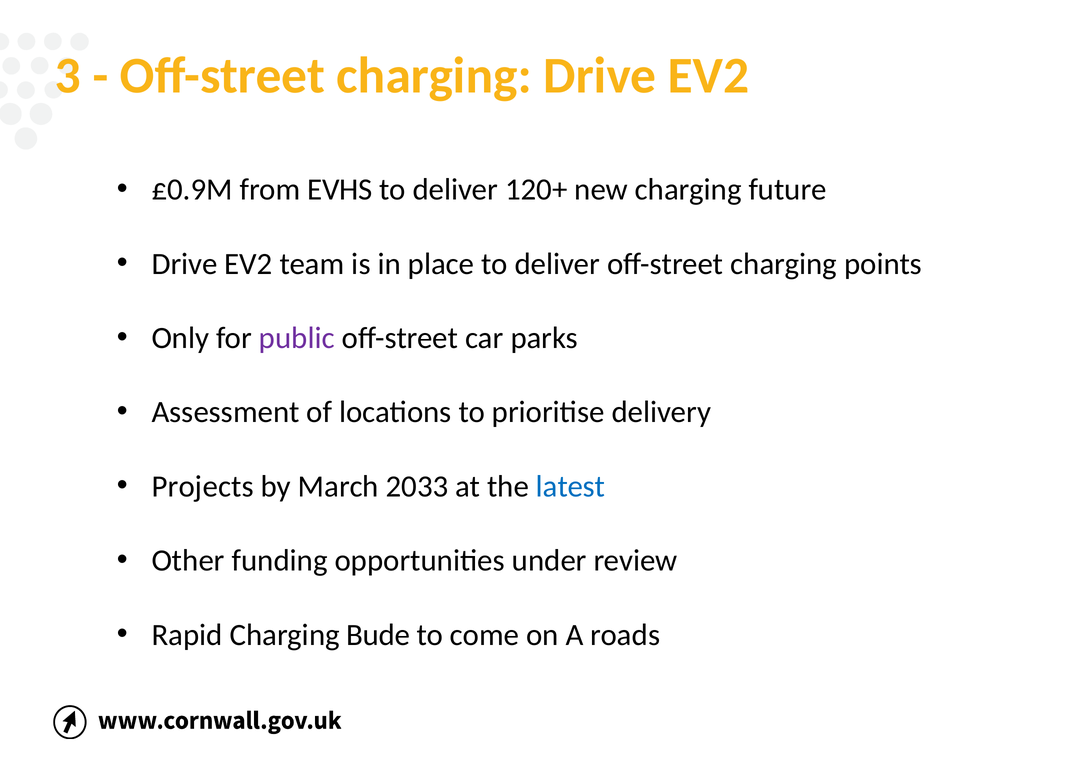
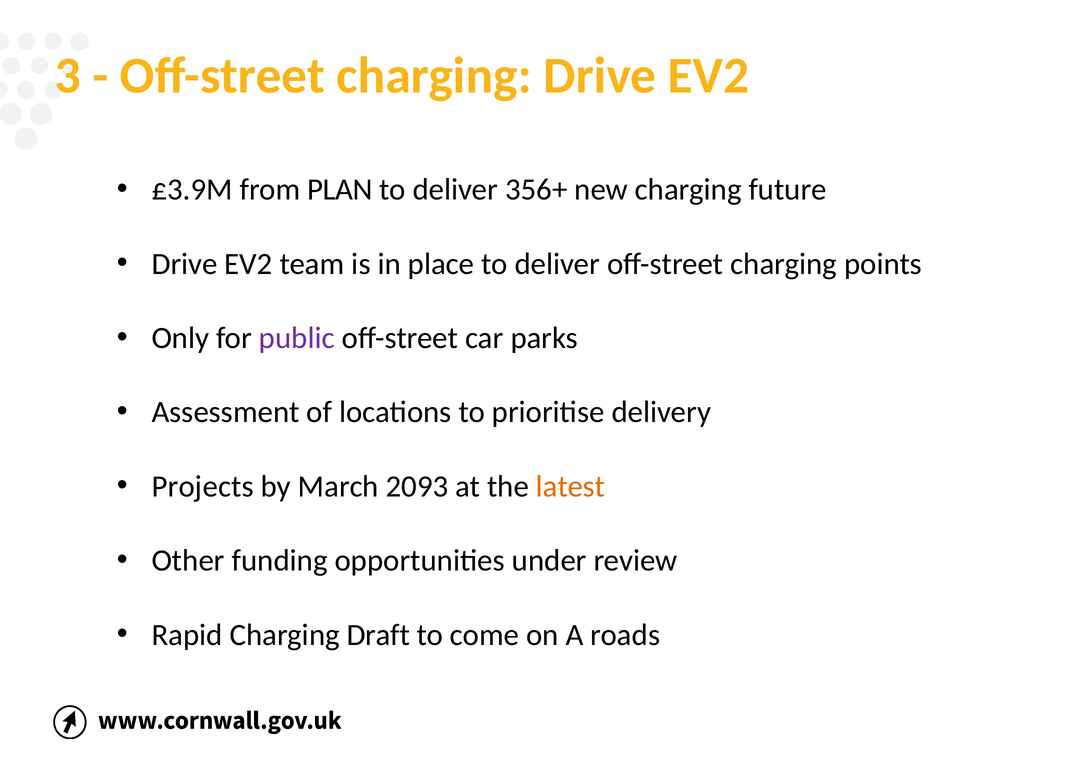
£0.9M: £0.9M -> £3.9M (192, 189)
EVHS: EVHS -> PLAN (340, 189)
120+: 120+ -> 356+ (536, 189)
2033: 2033 -> 2093 (417, 486)
latest colour: blue -> orange (571, 486)
Bude: Bude -> Draft (378, 634)
